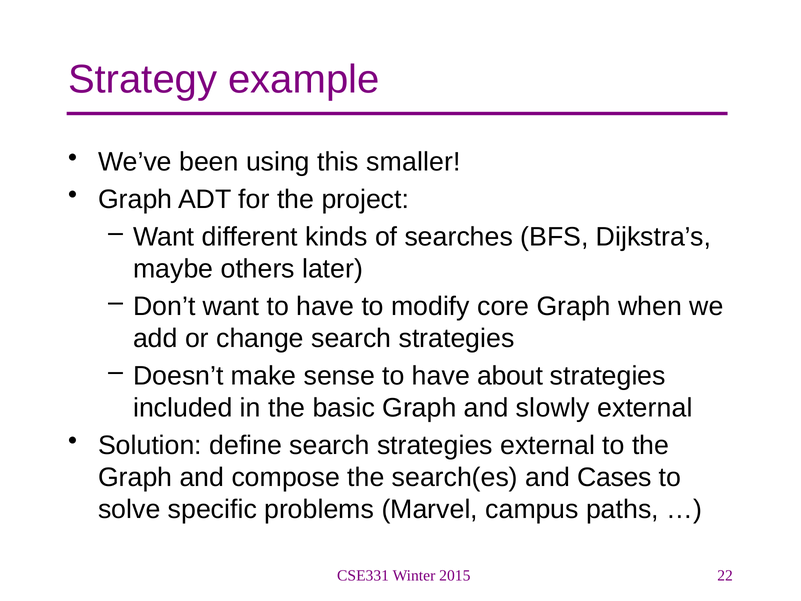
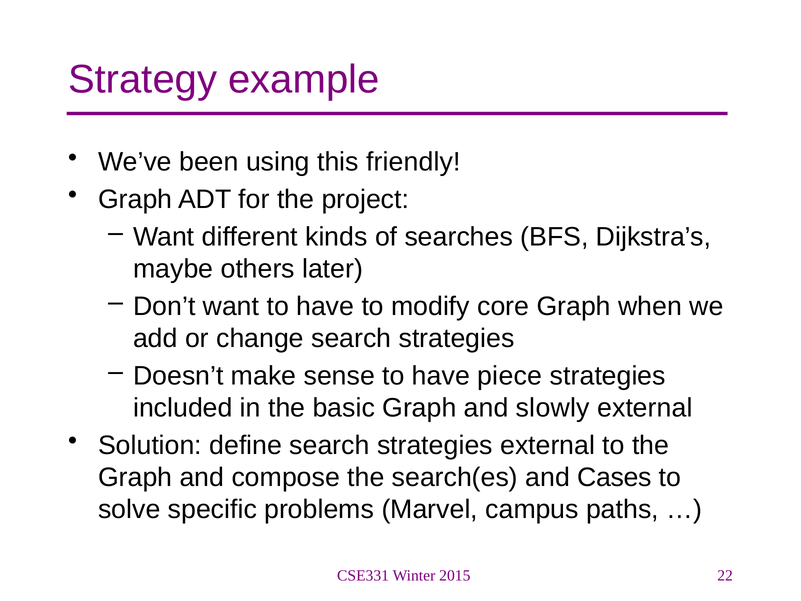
smaller: smaller -> friendly (413, 162)
about: about -> piece (510, 376)
